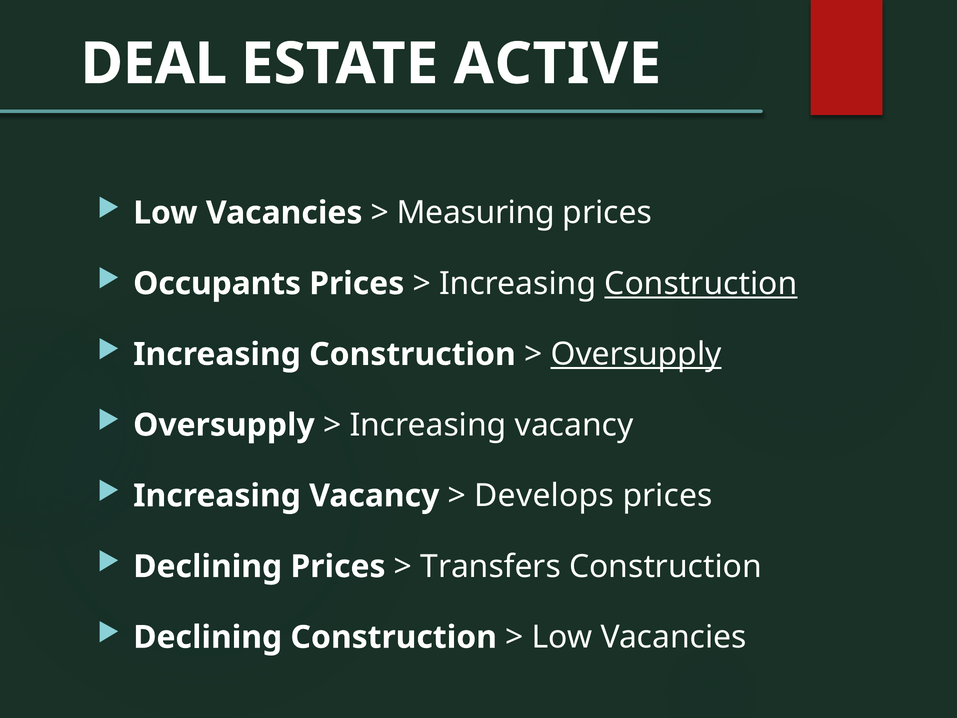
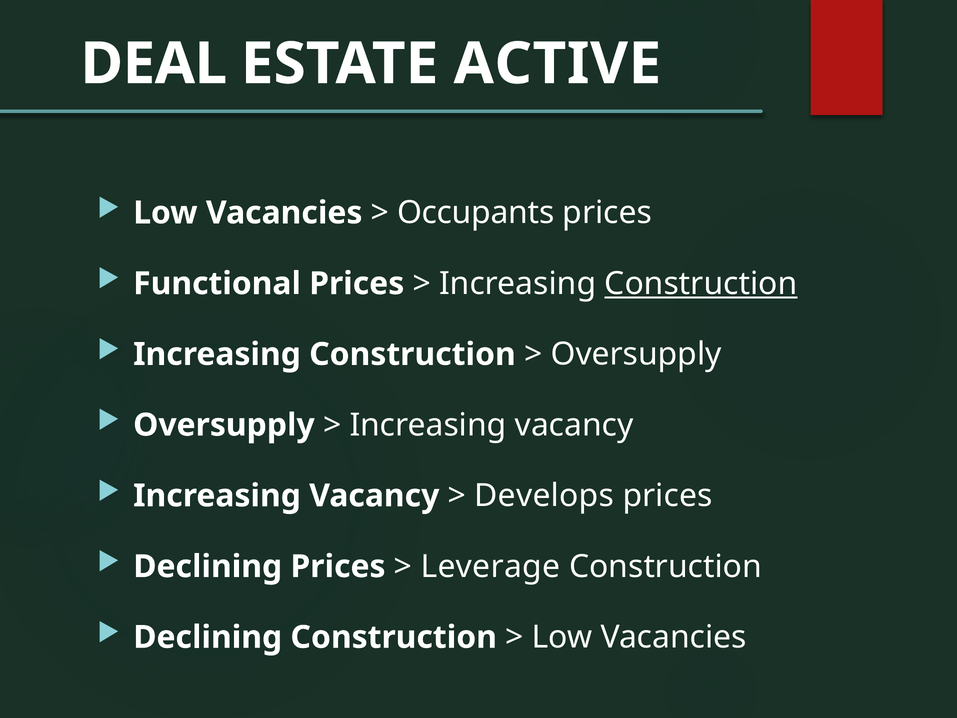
Measuring: Measuring -> Occupants (476, 213)
Occupants: Occupants -> Functional (217, 284)
Oversupply underline: present -> none (636, 354)
Transfers: Transfers -> Leverage (490, 566)
